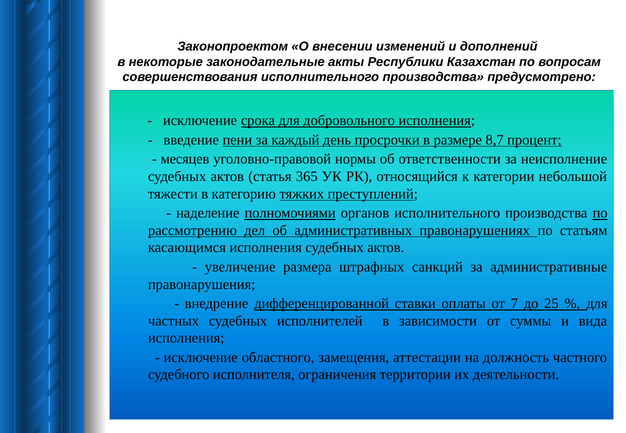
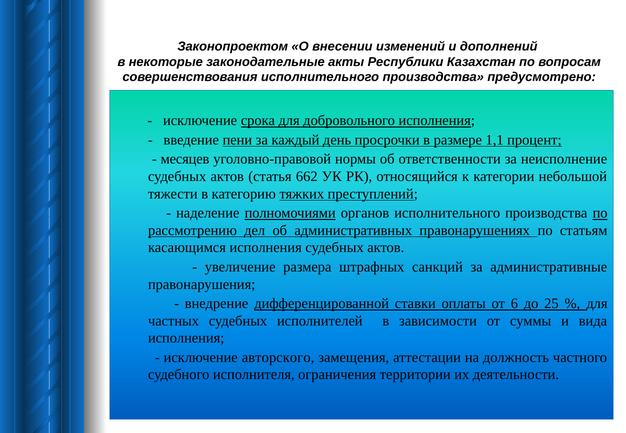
8,7: 8,7 -> 1,1 (495, 140)
365: 365 -> 662 (307, 177)
7: 7 -> 6 (514, 304)
областного: областного -> авторского (278, 358)
